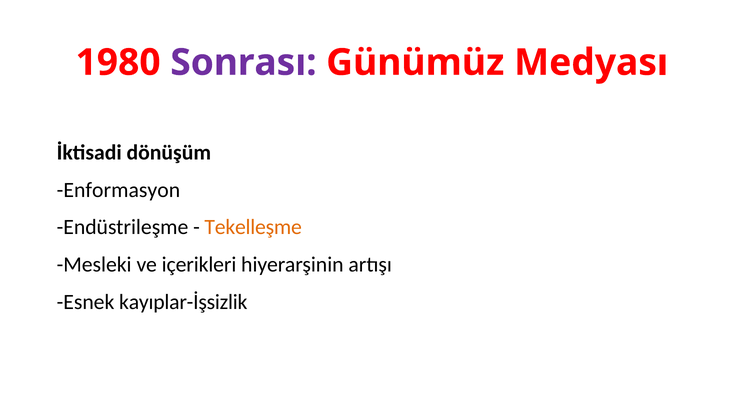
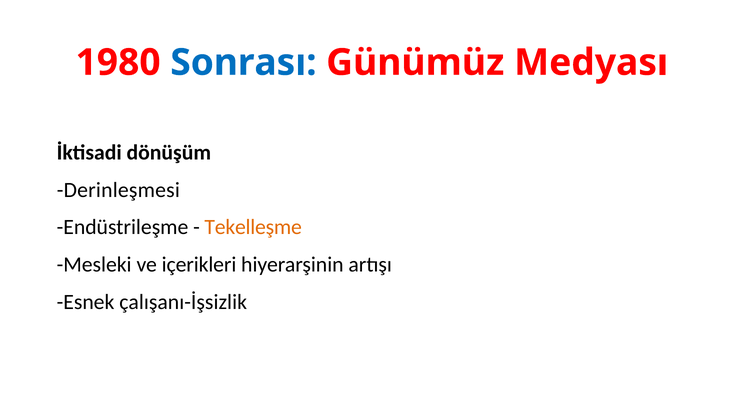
Sonrası colour: purple -> blue (243, 62)
Enformasyon: Enformasyon -> Derinleşmesi (118, 190)
kayıplar-İşsizlik: kayıplar-İşsizlik -> çalışanı-İşsizlik (183, 302)
